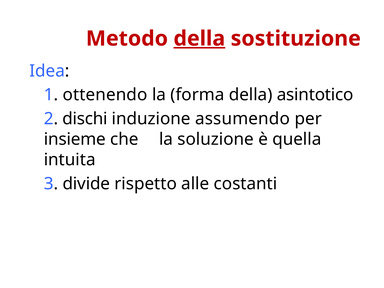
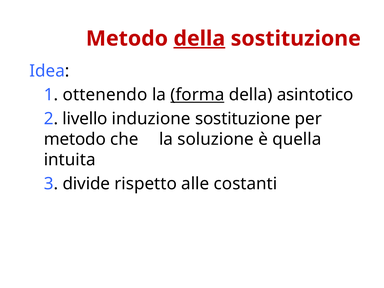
forma underline: none -> present (197, 95)
dischi: dischi -> livello (85, 119)
induzione assumendo: assumendo -> sostituzione (243, 119)
insieme: insieme -> metodo (75, 139)
